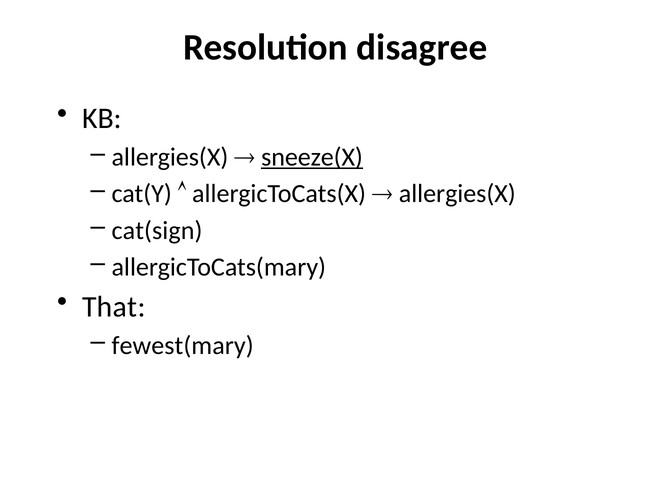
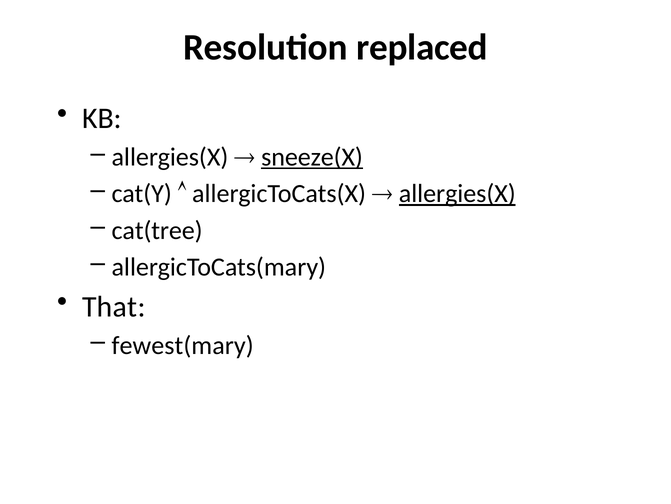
disagree: disagree -> replaced (422, 47)
allergies(X underline: none -> present (457, 193)
cat(sign: cat(sign -> cat(tree (157, 230)
